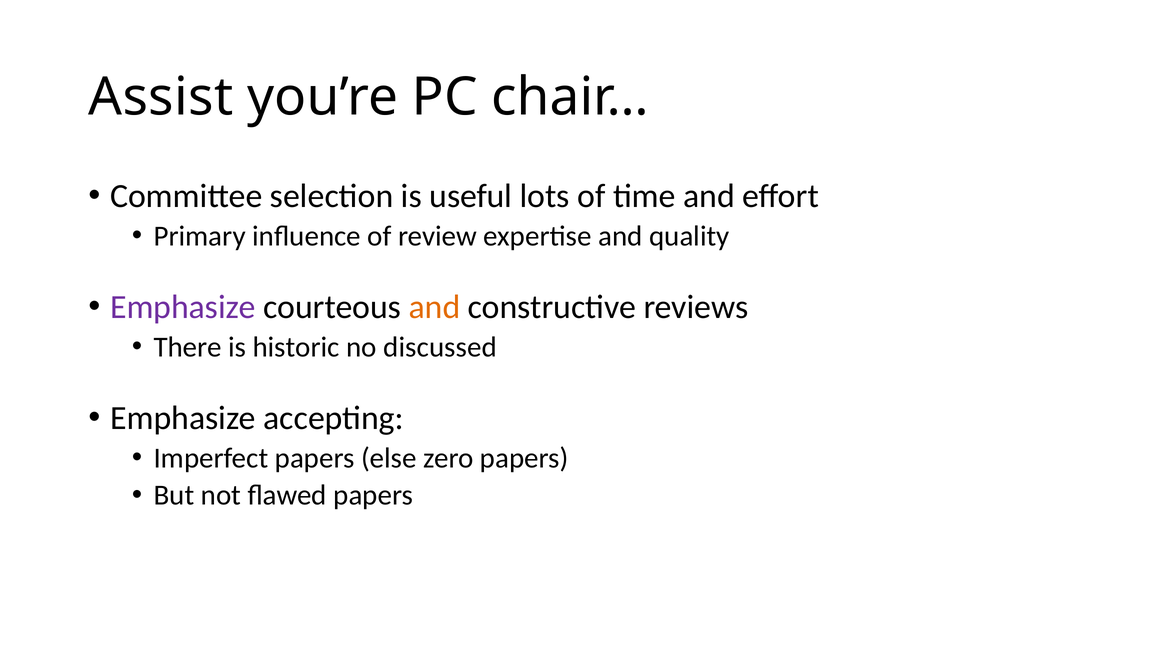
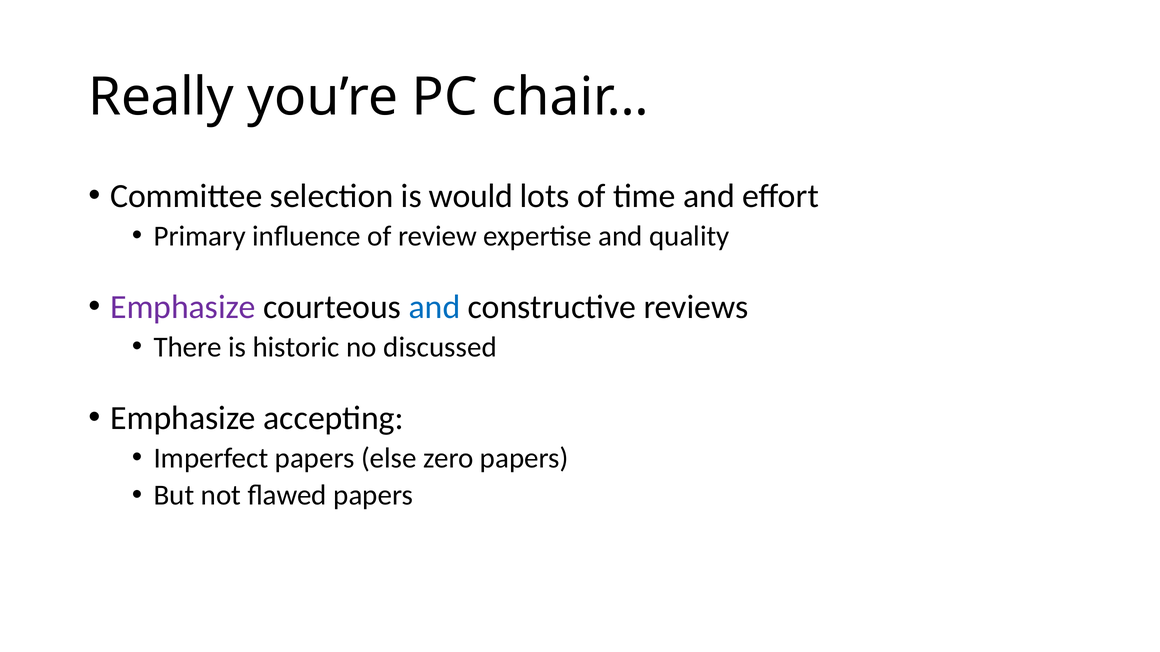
Assist: Assist -> Really (161, 97)
useful: useful -> would (471, 196)
and colour: orange -> blue (435, 307)
